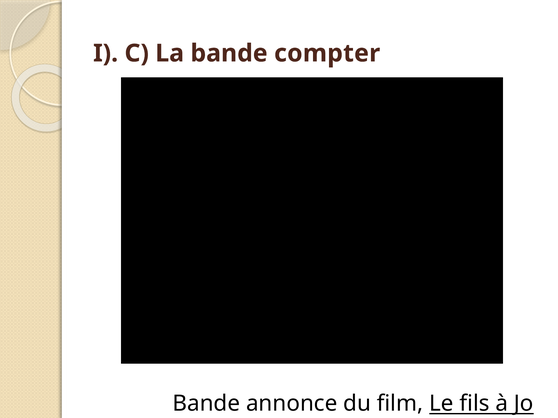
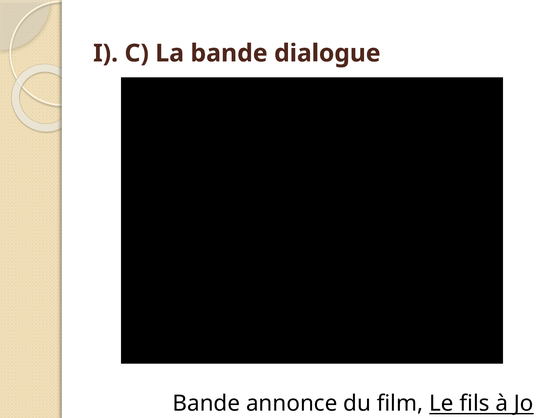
compter: compter -> dialogue (327, 53)
